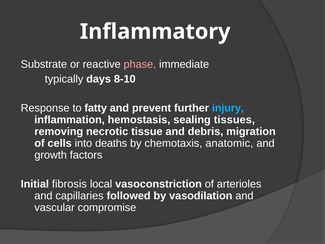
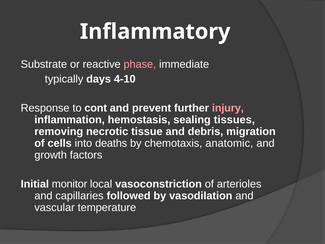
8-10: 8-10 -> 4-10 (125, 79)
fatty: fatty -> cont (96, 108)
injury colour: light blue -> pink (228, 108)
fibrosis: fibrosis -> monitor (70, 184)
compromise: compromise -> temperature (107, 207)
